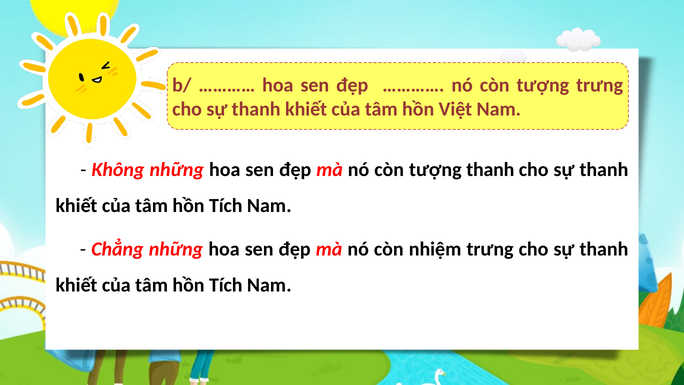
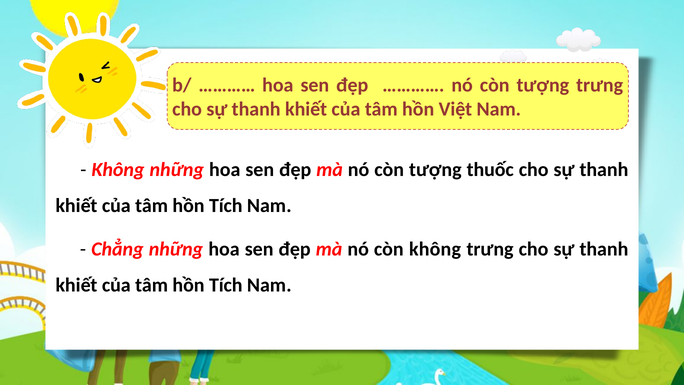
tượng thanh: thanh -> thuốc (490, 170)
còn nhiệm: nhiệm -> không (435, 249)
